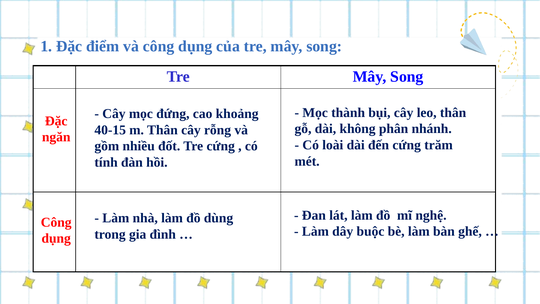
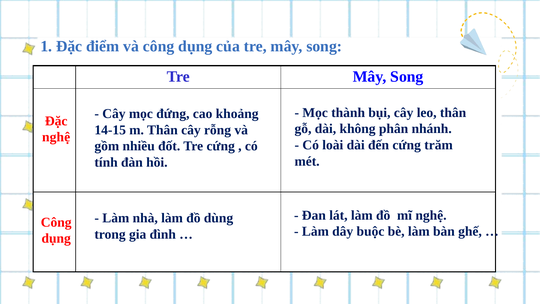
40-15: 40-15 -> 14-15 (110, 130)
ngăn: ngăn -> nghệ (56, 137)
